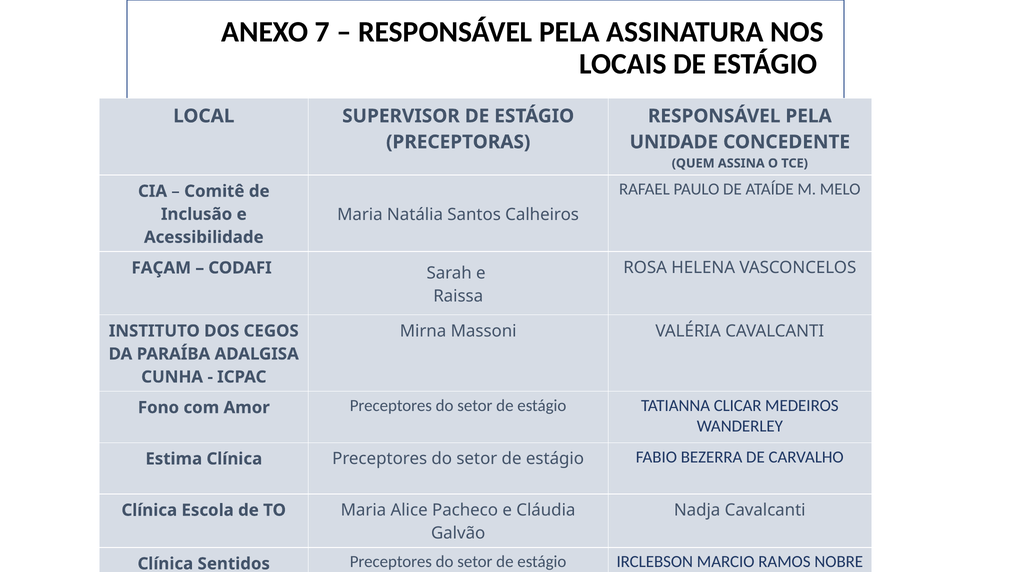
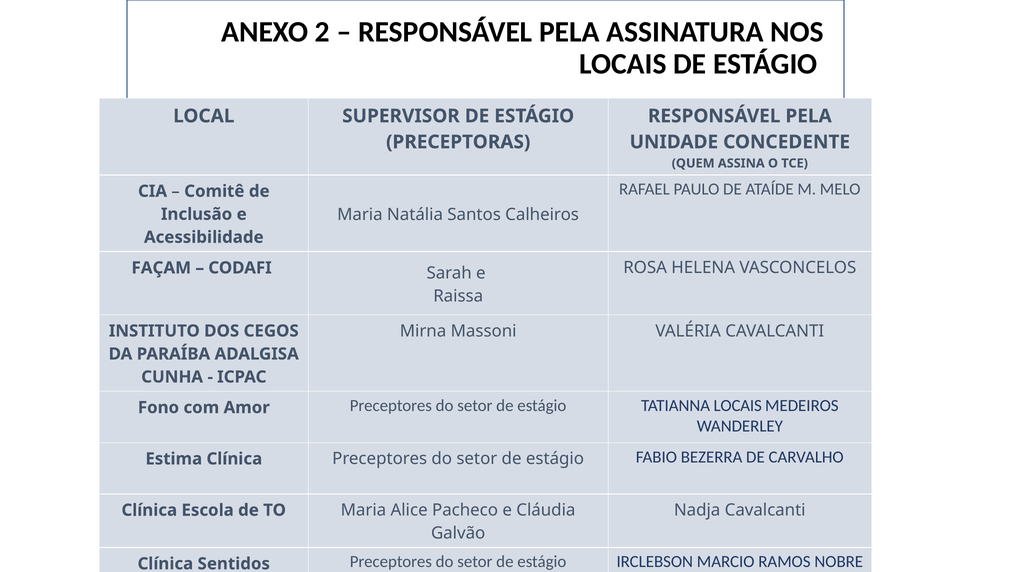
7: 7 -> 2 (322, 32)
TATIANNA CLICAR: CLICAR -> LOCAIS (738, 405)
